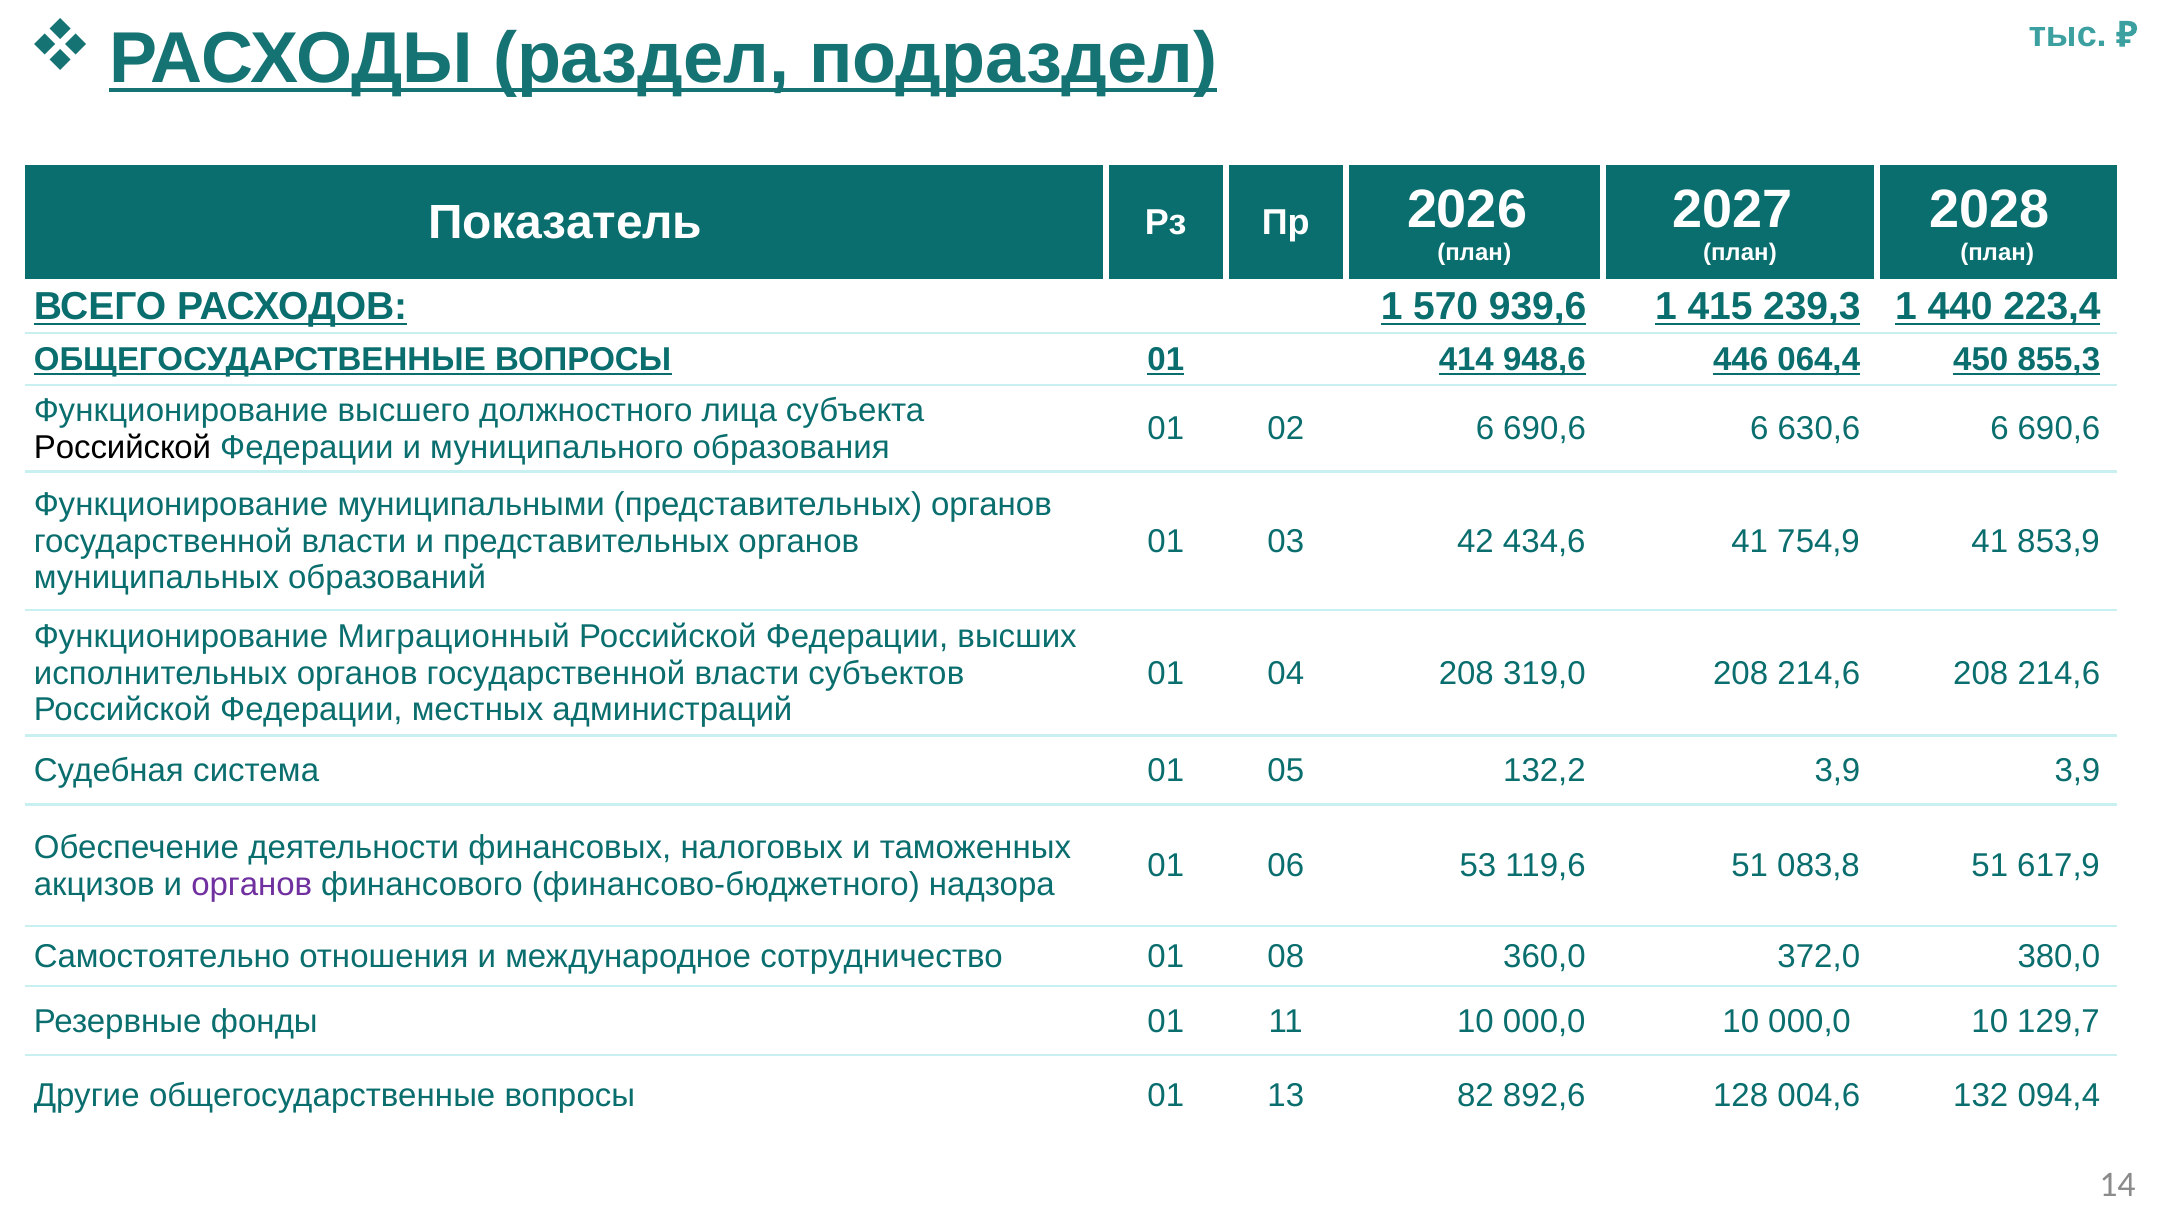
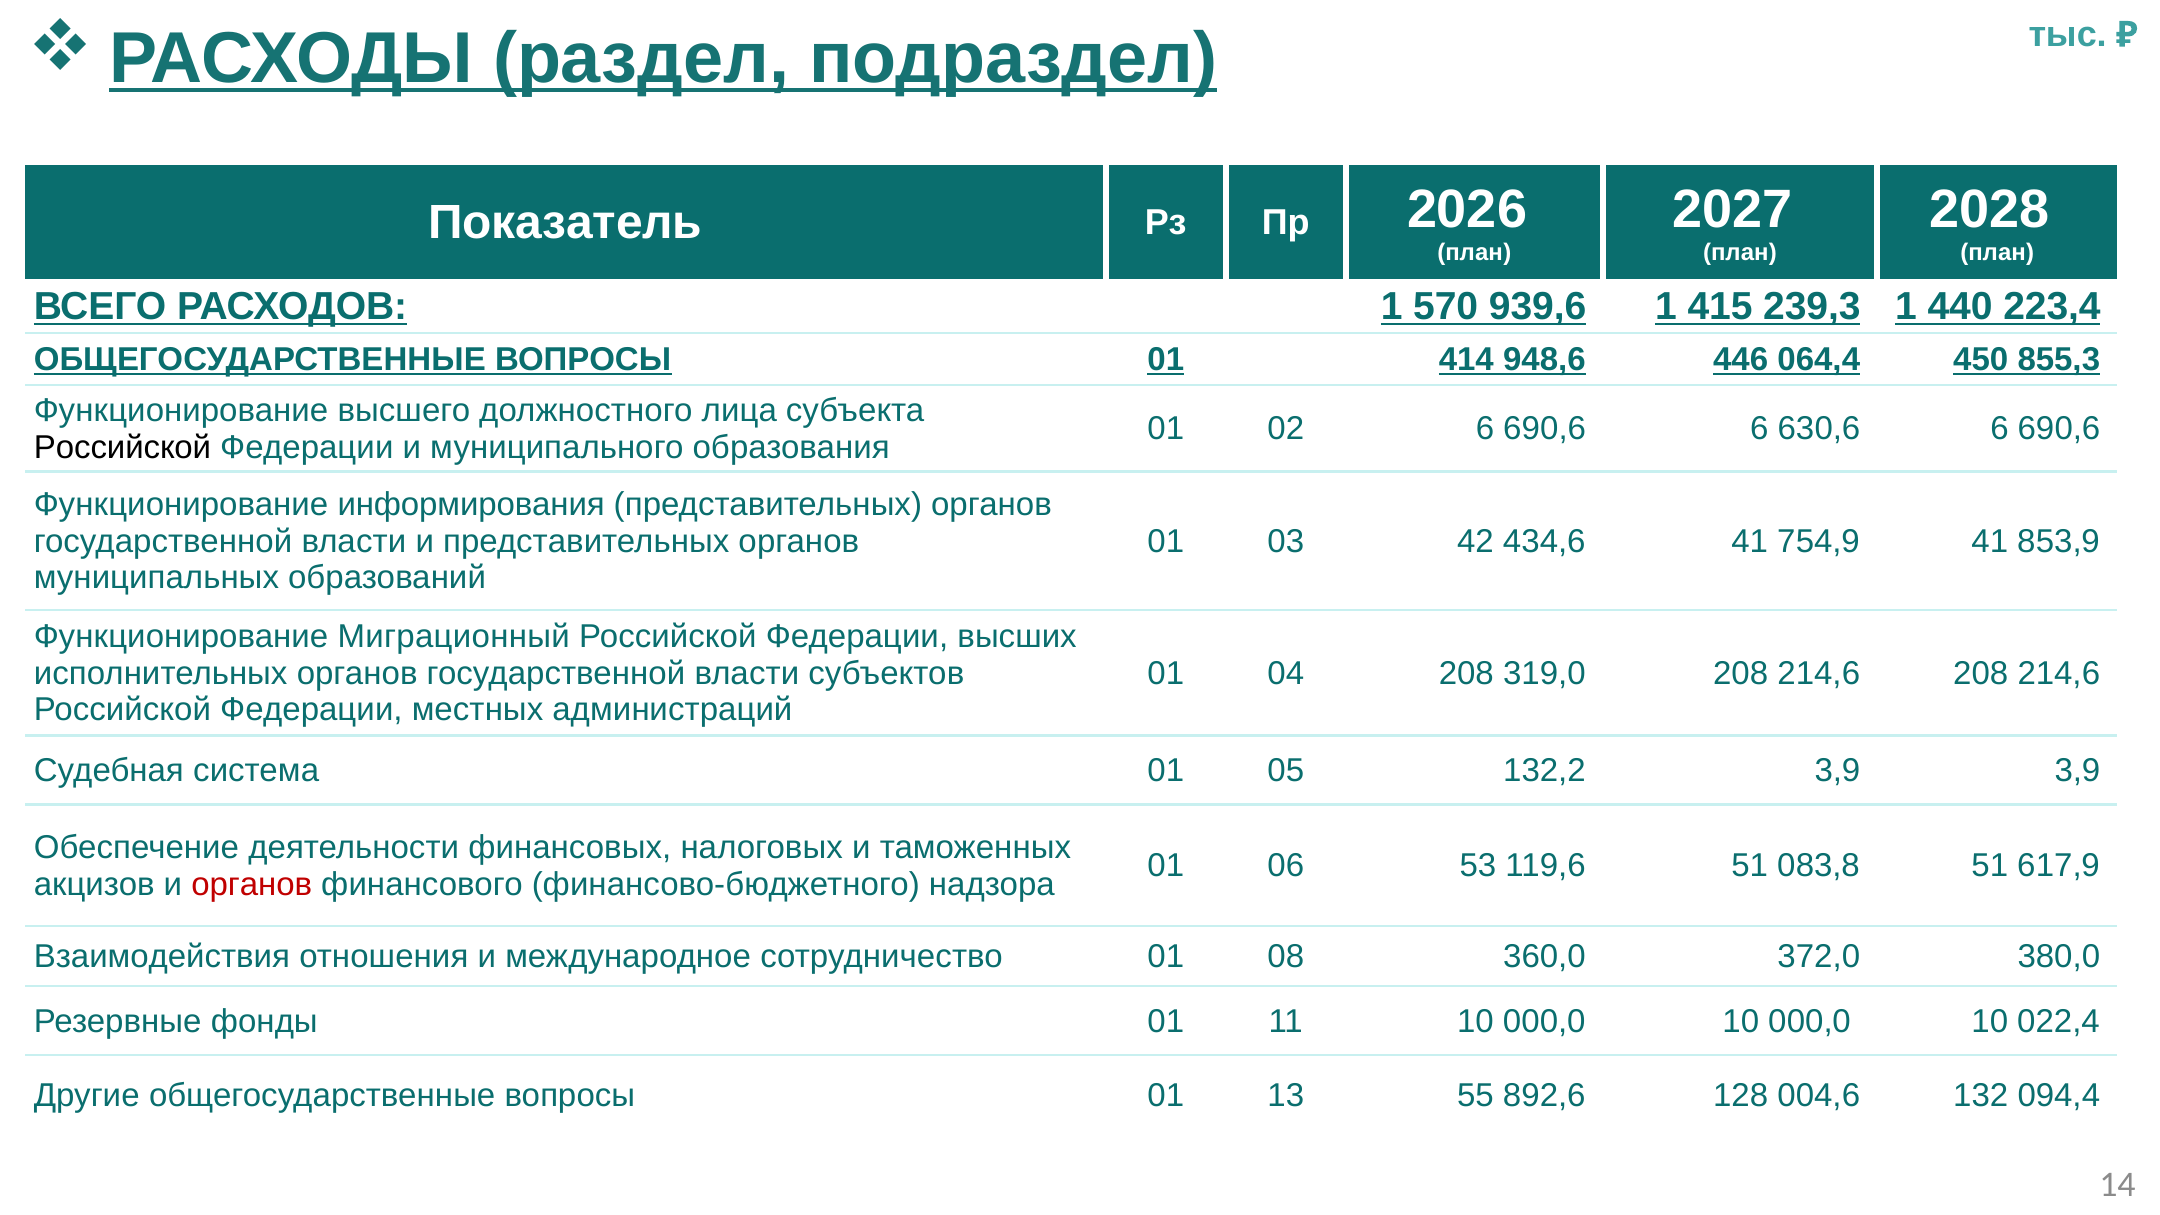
муниципальными: муниципальными -> информирования (471, 505)
органов colour: purple -> red (252, 884)
Самостоятельно: Самостоятельно -> Взаимодействия (162, 957)
129,7: 129,7 -> 022,4 (2058, 1021)
82: 82 -> 55 (1475, 1095)
